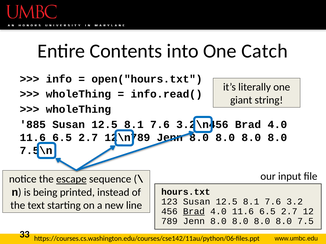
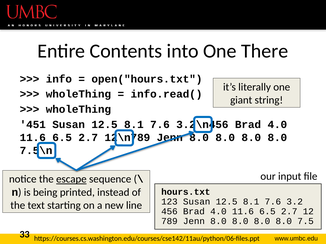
Catch: Catch -> There (265, 51)
885: 885 -> 451 (33, 125)
Brad underline: present -> none (194, 212)
